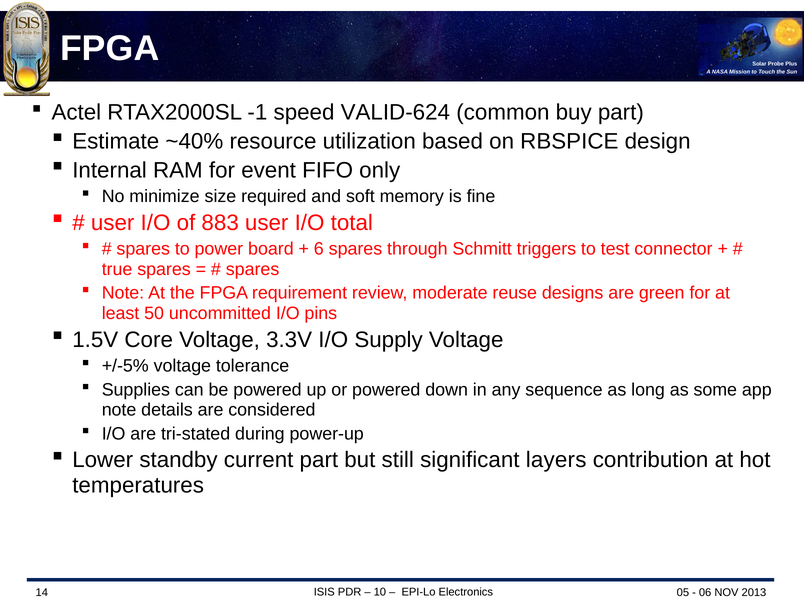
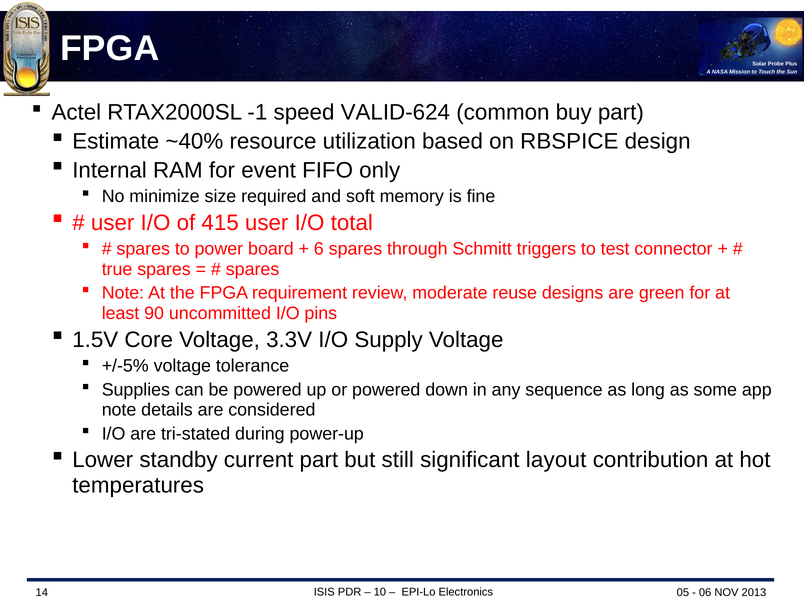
883: 883 -> 415 (220, 223)
50: 50 -> 90 (154, 313)
layers: layers -> layout (556, 460)
